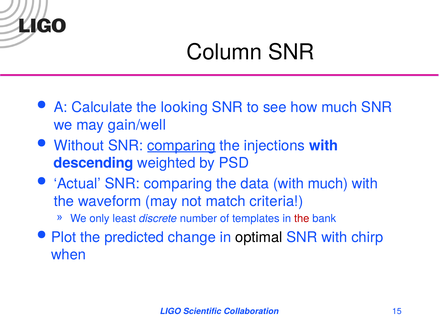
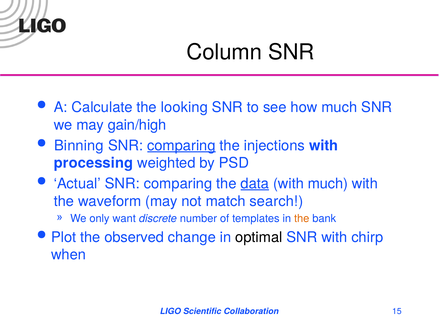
gain/well: gain/well -> gain/high (137, 125)
Without: Without -> Binning (79, 145)
descending: descending -> processing (93, 163)
data underline: none -> present (255, 183)
criteria: criteria -> search (276, 201)
least: least -> want (124, 218)
the colour: red -> orange (302, 218)
predicted: predicted -> observed (134, 237)
